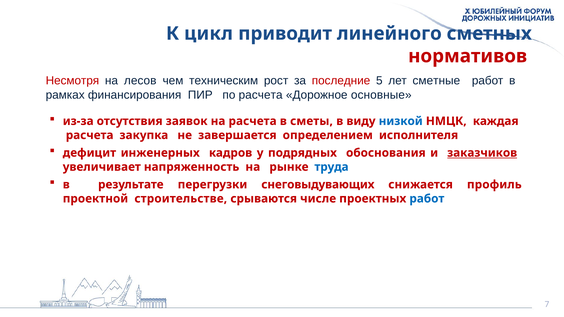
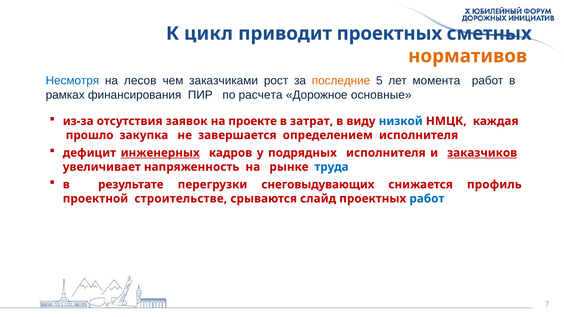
приводит линейного: линейного -> проектных (389, 34)
нормативов colour: red -> orange (468, 56)
Несмотря colour: red -> blue (72, 81)
техническим: техническим -> заказчиками (224, 81)
последние colour: red -> orange (341, 81)
сметные: сметные -> момента (436, 81)
на расчета: расчета -> проекте (253, 121)
сметы: сметы -> затрат (312, 121)
расчета: расчета -> прошло (90, 135)
инженерных underline: none -> present (160, 153)
подрядных обоснования: обоснования -> исполнителя (386, 153)
числе: числе -> слайд (318, 199)
